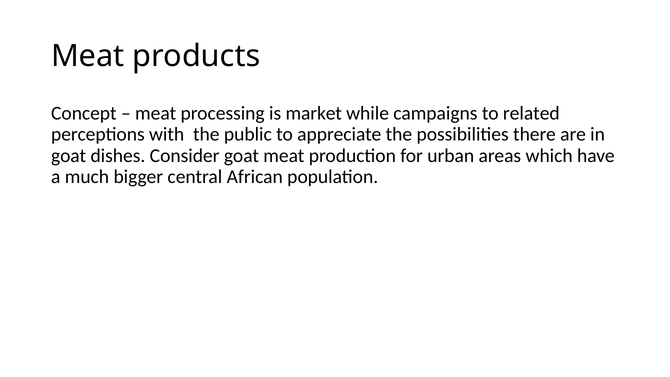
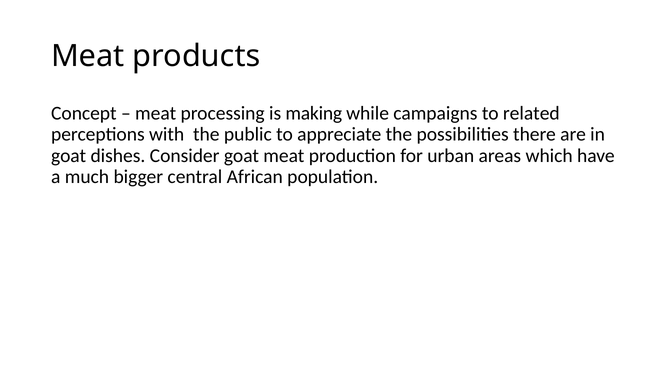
market: market -> making (314, 113)
